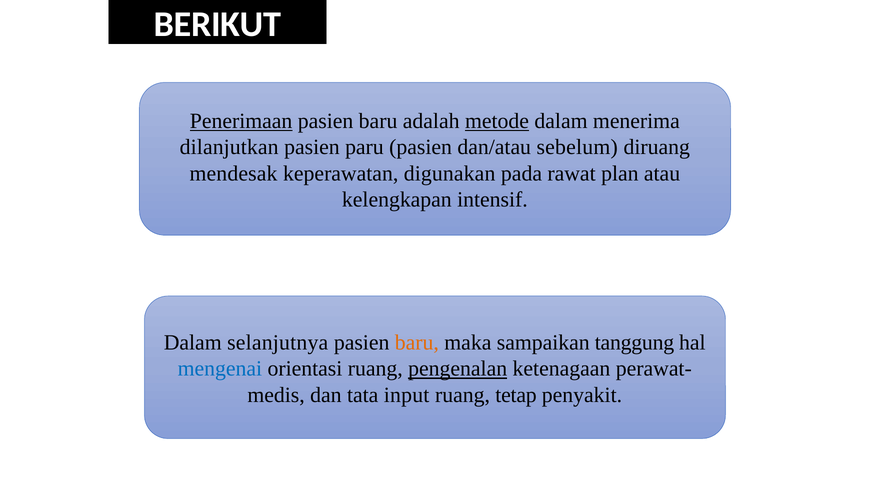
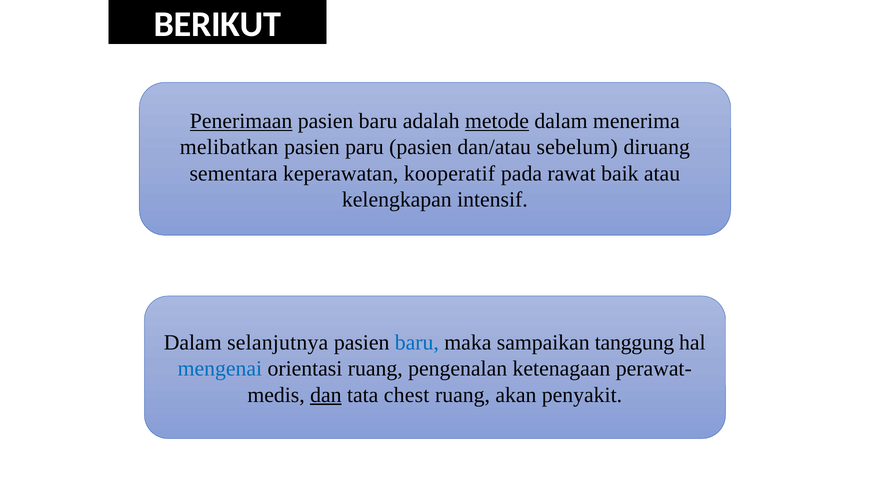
dilanjutkan: dilanjutkan -> melibatkan (229, 147)
mendesak: mendesak -> sementara (234, 173)
digunakan: digunakan -> kooperatif (450, 173)
plan: plan -> baik (620, 173)
baru colour: orange -> blue (417, 343)
pengenalan underline: present -> none (458, 369)
dan underline: none -> present (326, 395)
input: input -> chest (407, 395)
tetap: tetap -> akan (516, 395)
